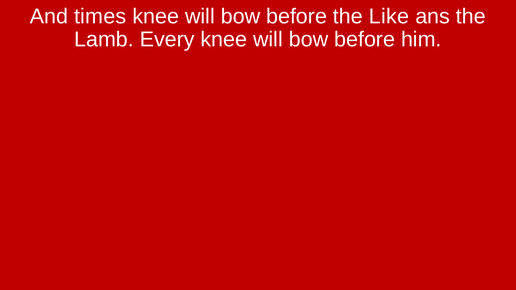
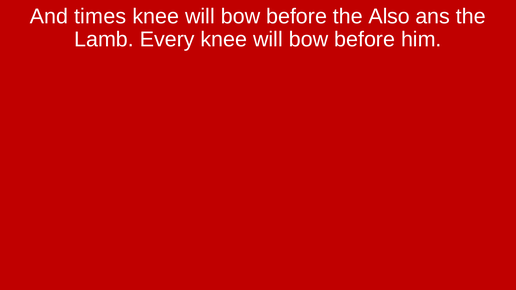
Like: Like -> Also (389, 16)
